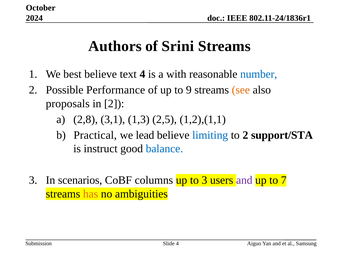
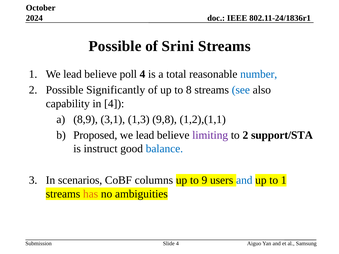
Authors: Authors -> Possible (115, 46)
best: best -> lead (72, 74)
text: text -> poll (128, 74)
with: with -> total (176, 74)
Performance: Performance -> Significantly (116, 90)
9: 9 -> 8 (189, 90)
see colour: orange -> blue (241, 90)
proposals: proposals -> capability (68, 104)
in 2: 2 -> 4 (114, 104)
2,8: 2,8 -> 8,9 (86, 119)
2,5: 2,5 -> 9,8 (165, 119)
Practical: Practical -> Proposed (95, 135)
limiting colour: blue -> purple (210, 135)
to 3: 3 -> 9 (204, 180)
and colour: purple -> blue (244, 180)
to 7: 7 -> 1 (284, 180)
